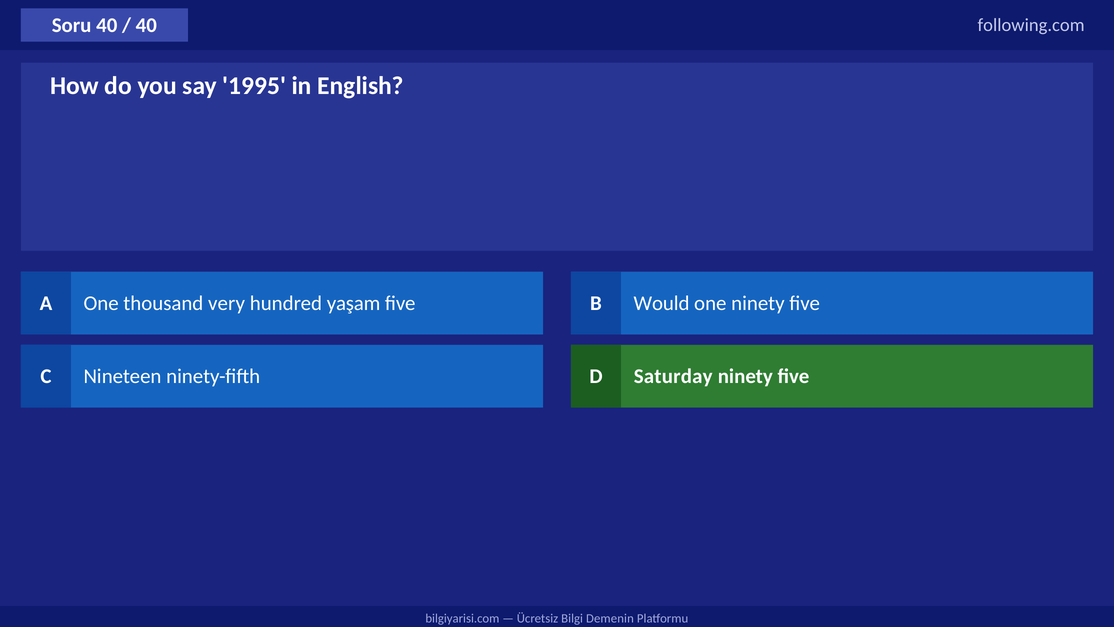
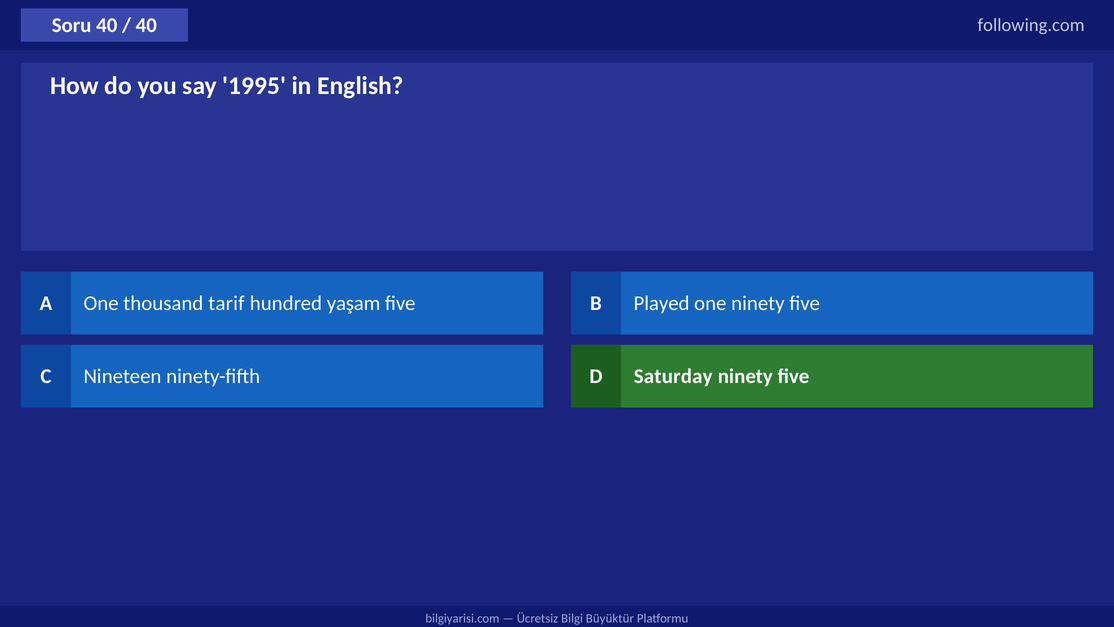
very: very -> tarif (226, 303)
Would: Would -> Played (662, 303)
Demenin: Demenin -> Büyüktür (610, 618)
